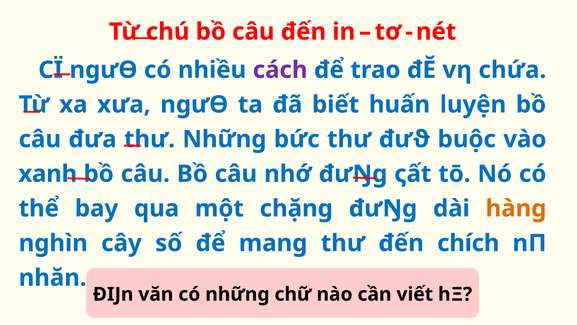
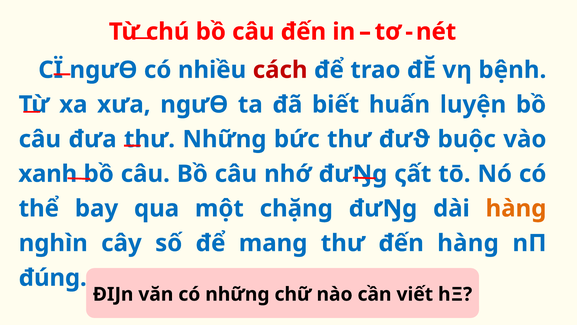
cách colour: purple -> red (280, 70)
chứa: chứa -> bệnh (512, 70)
đến chích: chích -> hàng (468, 243)
nhăn: nhăn -> đúng (53, 277)
